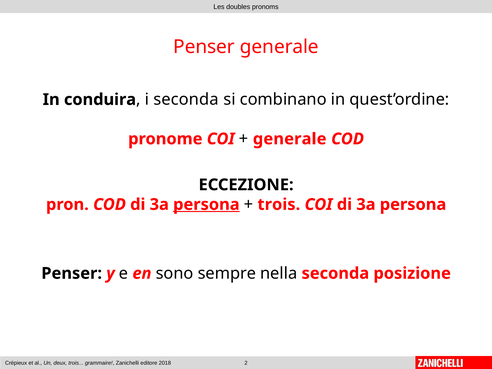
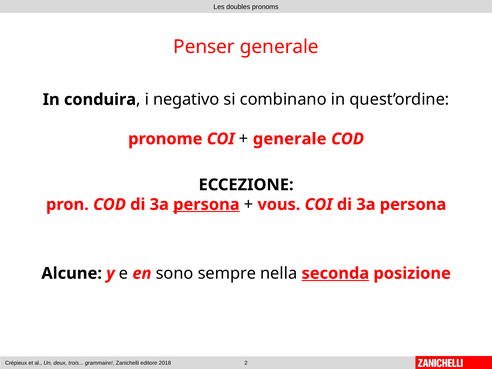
i seconda: seconda -> negativo (186, 100)
trois: trois -> vous (279, 204)
Penser: Penser -> Alcune (72, 273)
seconda underline: none -> present (335, 273)
